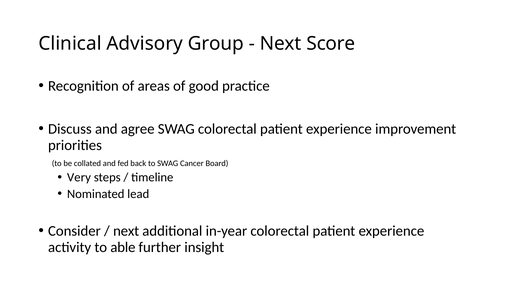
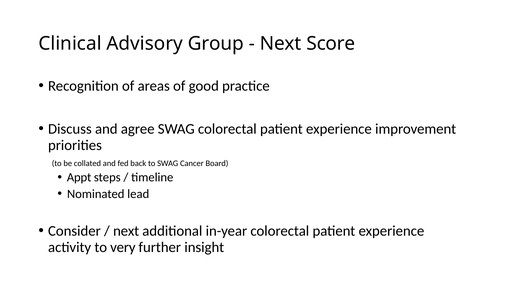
Very: Very -> Appt (79, 177)
able: able -> very (123, 247)
